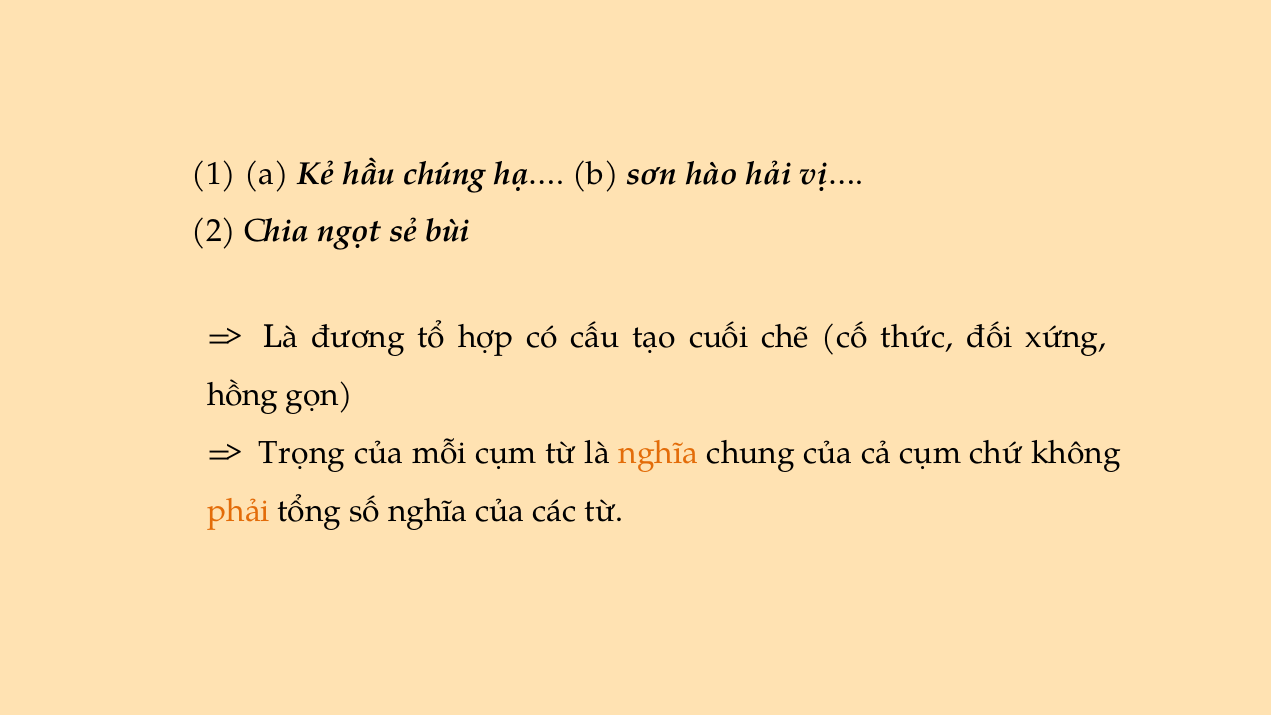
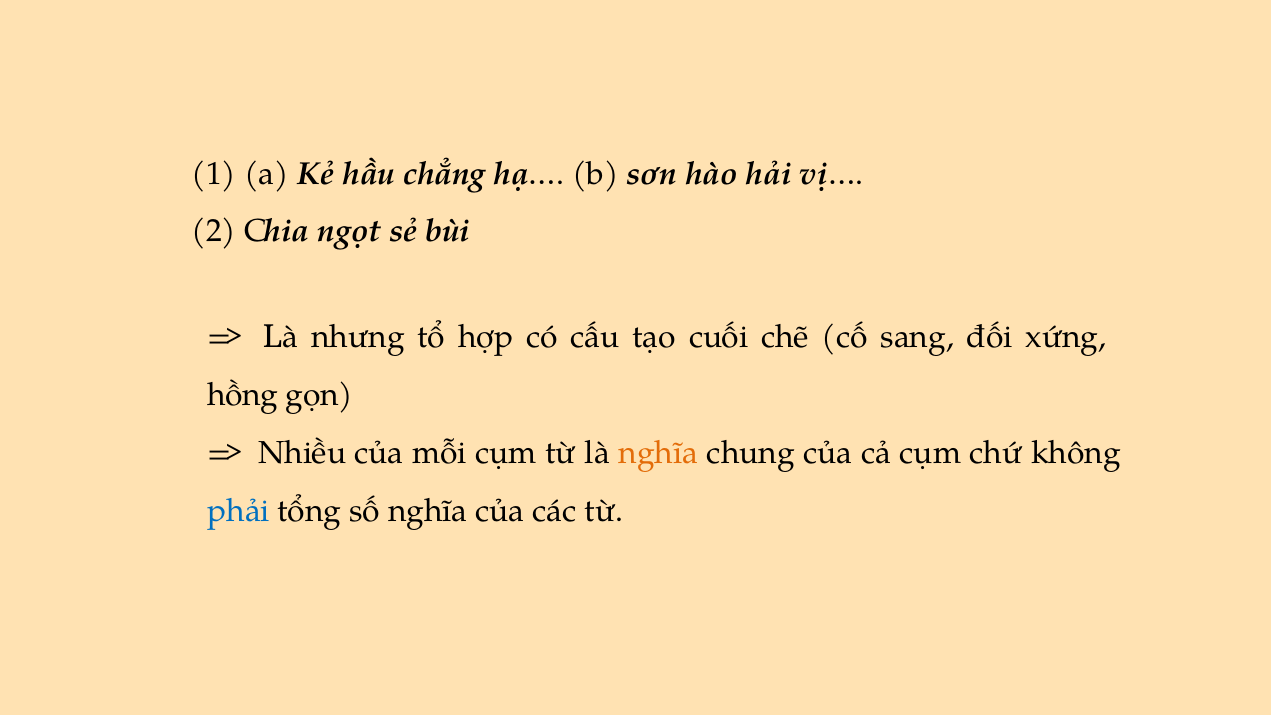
chúng: chúng -> chẳng (445, 174)
đương: đương -> nhưng (358, 337)
thức: thức -> sang (917, 337)
Trọng: Trọng -> Nhiều (302, 453)
phải colour: orange -> blue (239, 511)
